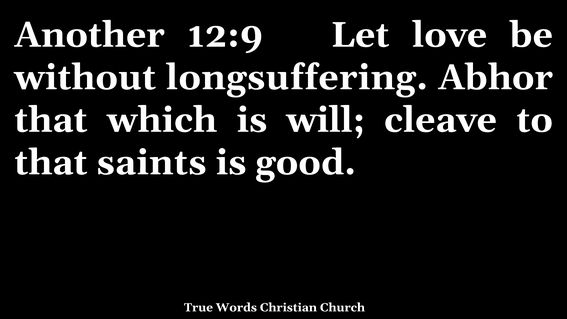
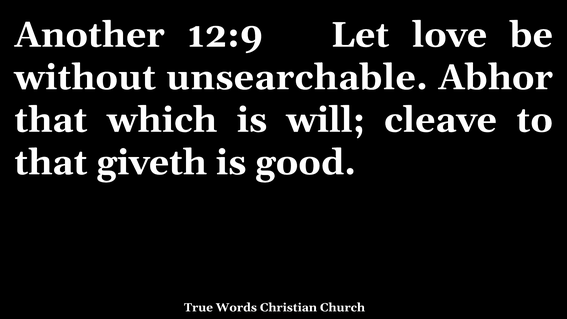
longsuffering: longsuffering -> unsearchable (297, 78)
saints: saints -> giveth (152, 163)
